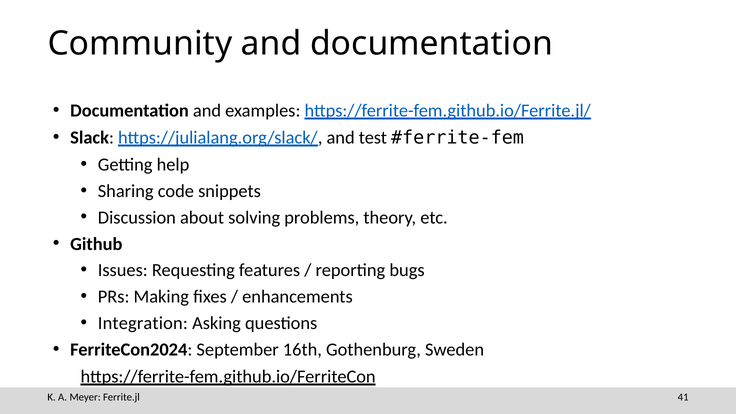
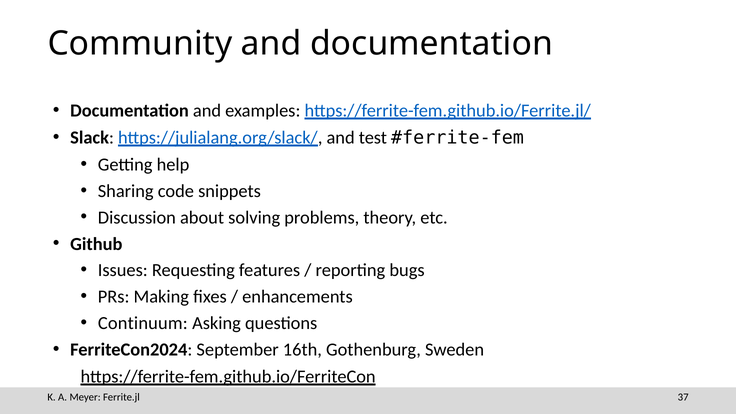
Integration: Integration -> Continuum (143, 323)
41: 41 -> 37 (683, 397)
